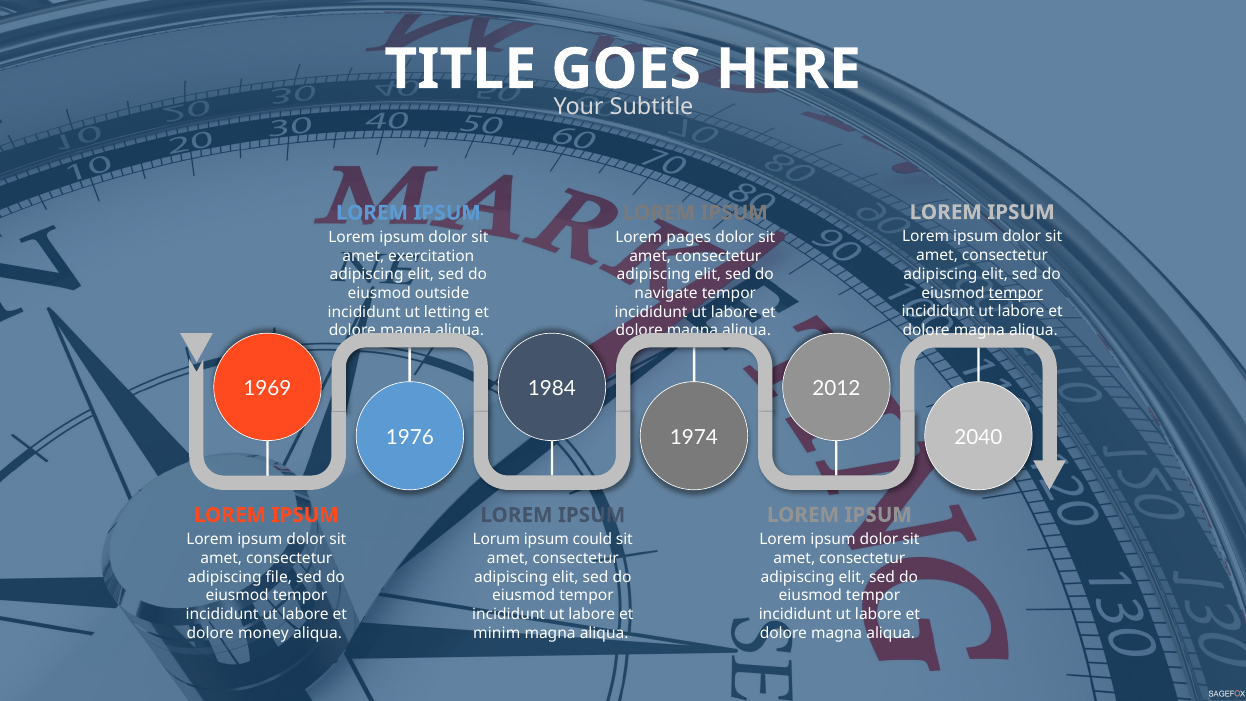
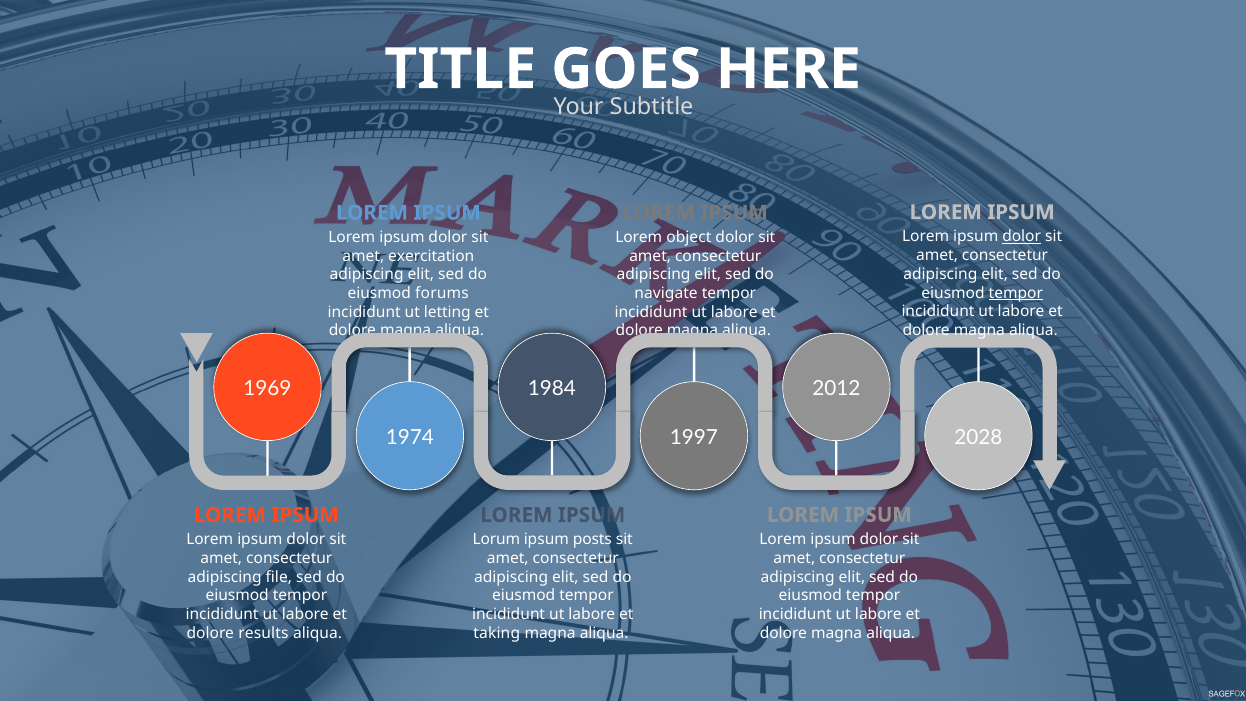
dolor underline: none -> present (1022, 237)
pages: pages -> object (689, 237)
outside: outside -> forums (442, 293)
1976: 1976 -> 1974 (410, 437)
1974: 1974 -> 1997 (694, 437)
2040: 2040 -> 2028 (978, 437)
could: could -> posts (592, 540)
money: money -> results (263, 633)
minim: minim -> taking (497, 633)
